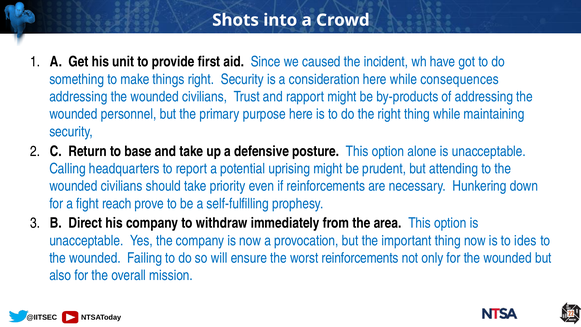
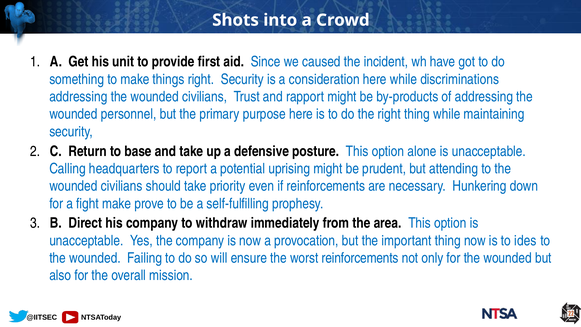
consequences: consequences -> discriminations (460, 79)
fight reach: reach -> make (117, 203)
